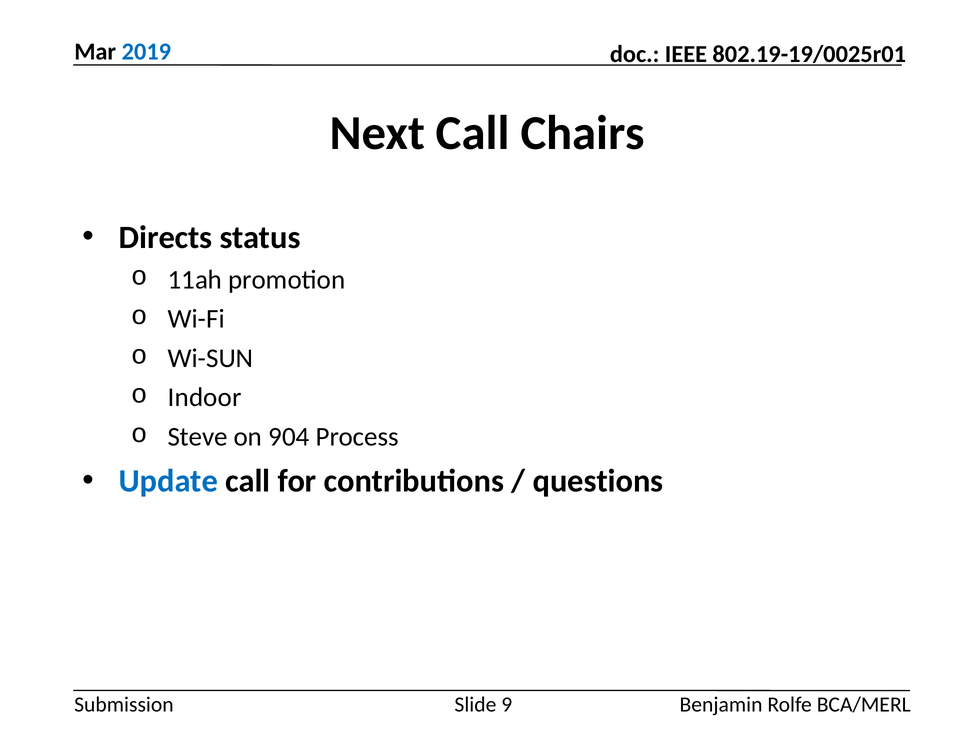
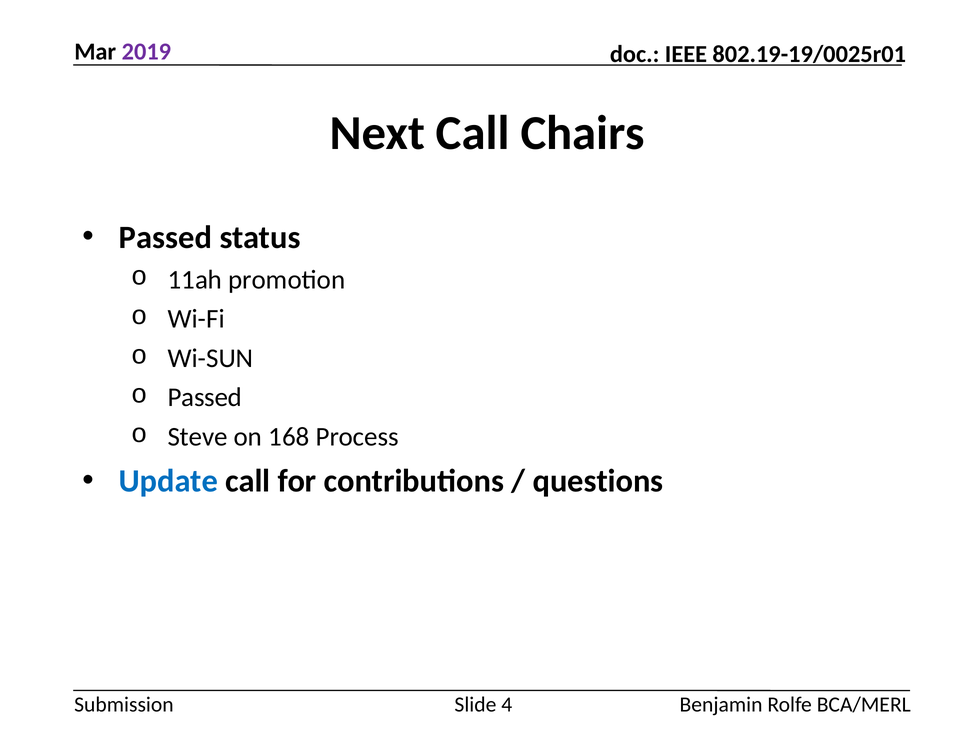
2019 colour: blue -> purple (146, 52)
Directs: Directs -> Passed (166, 238)
Indoor: Indoor -> Passed (205, 398)
904: 904 -> 168 (289, 437)
9: 9 -> 4 (507, 705)
